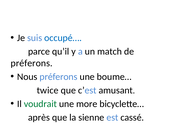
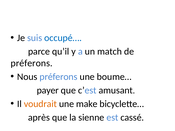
twice: twice -> payer (48, 90)
voudrait colour: green -> orange (40, 104)
more: more -> make (87, 104)
